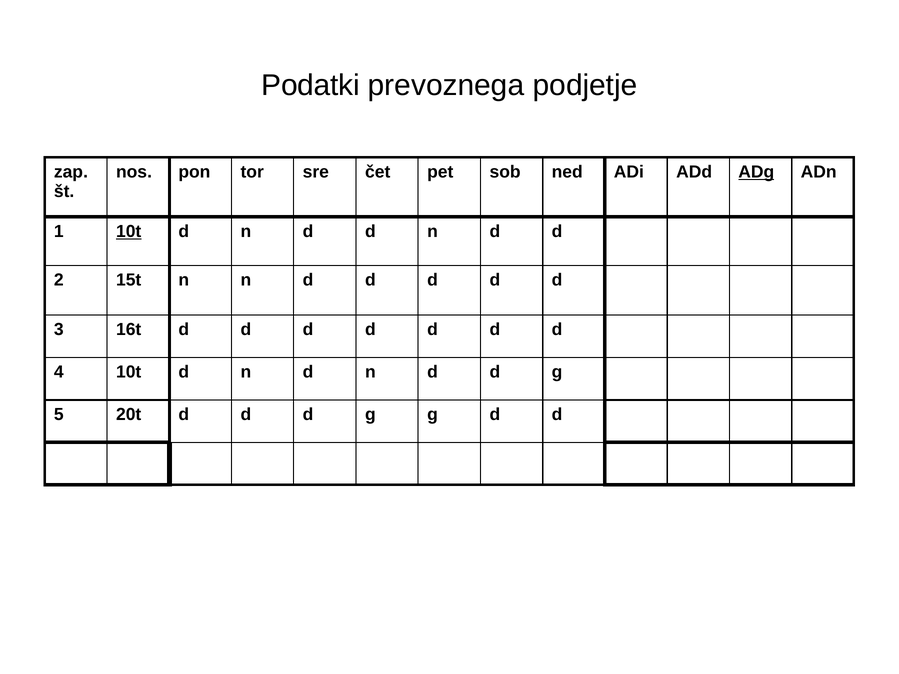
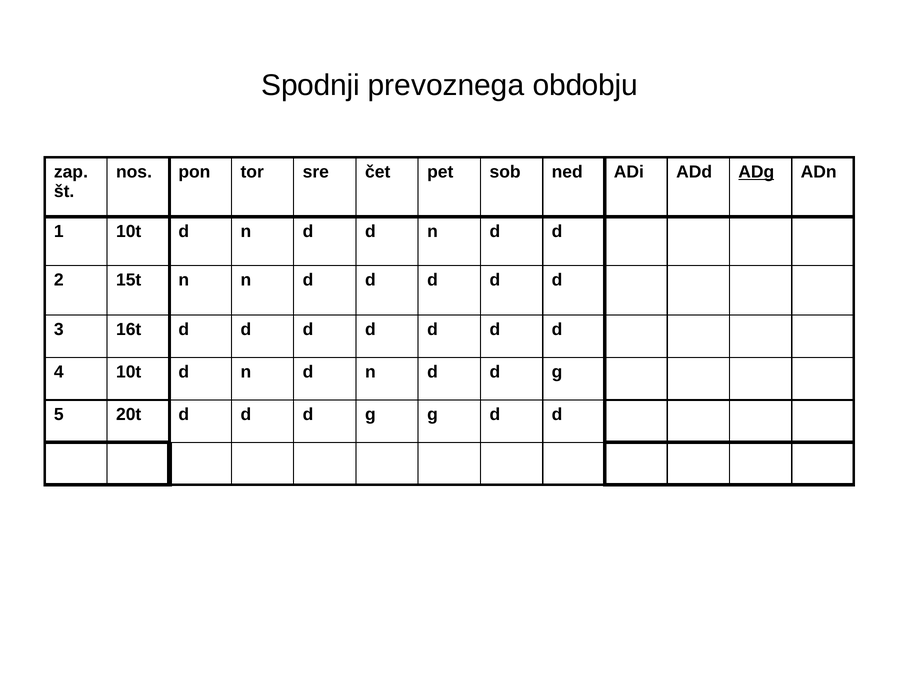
Podatki: Podatki -> Spodnji (311, 85)
podjetje: podjetje -> obdobju (585, 85)
10t underline: present -> none (129, 231)
